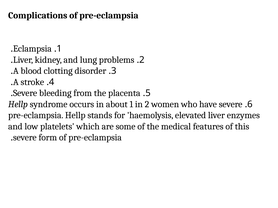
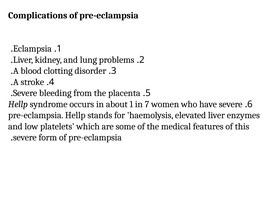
in 2: 2 -> 7 (147, 104)
